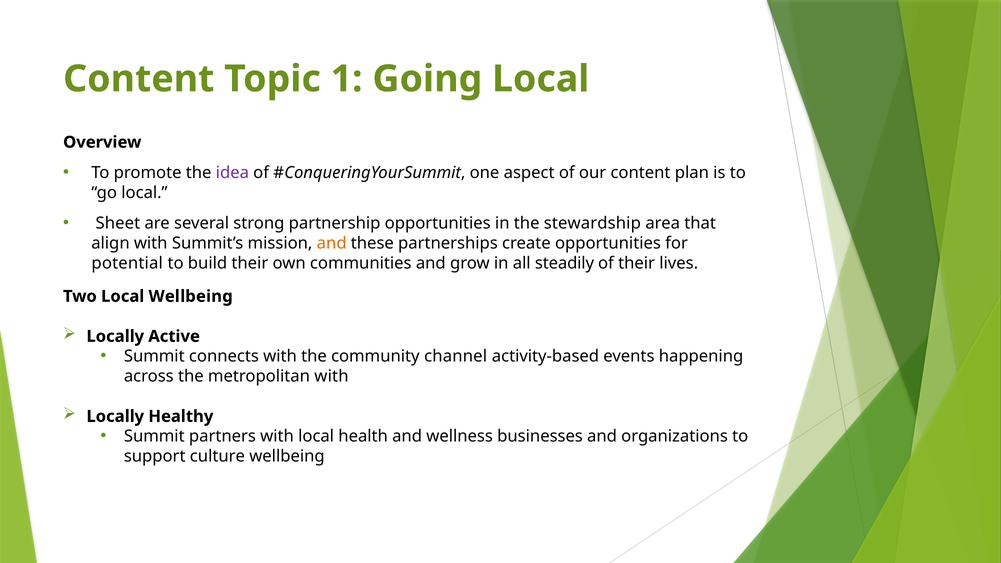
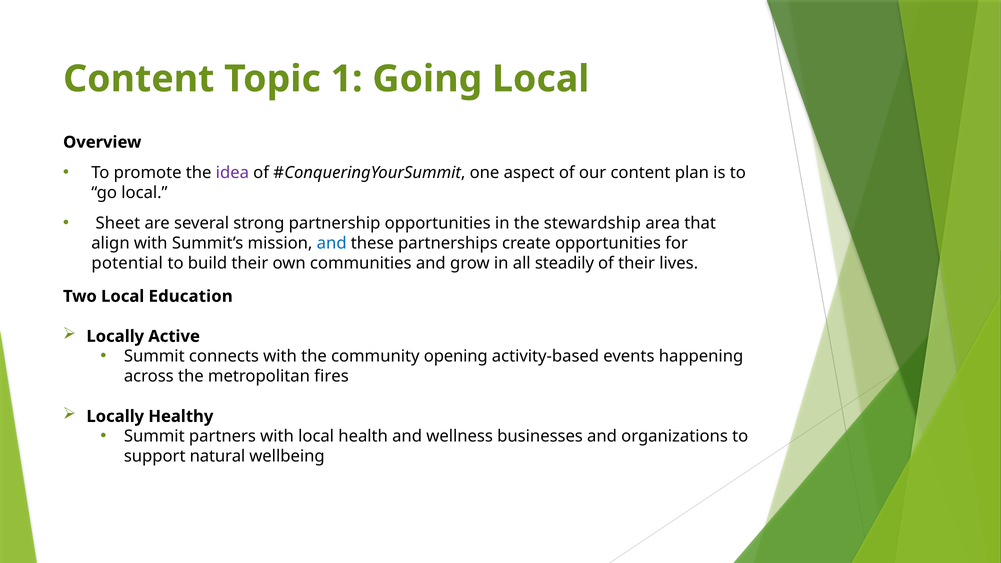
and colour: orange -> blue (332, 243)
Local Wellbeing: Wellbeing -> Education (191, 296)
channel: channel -> opening (456, 356)
metropolitan with: with -> fires (332, 376)
culture: culture -> natural (217, 456)
